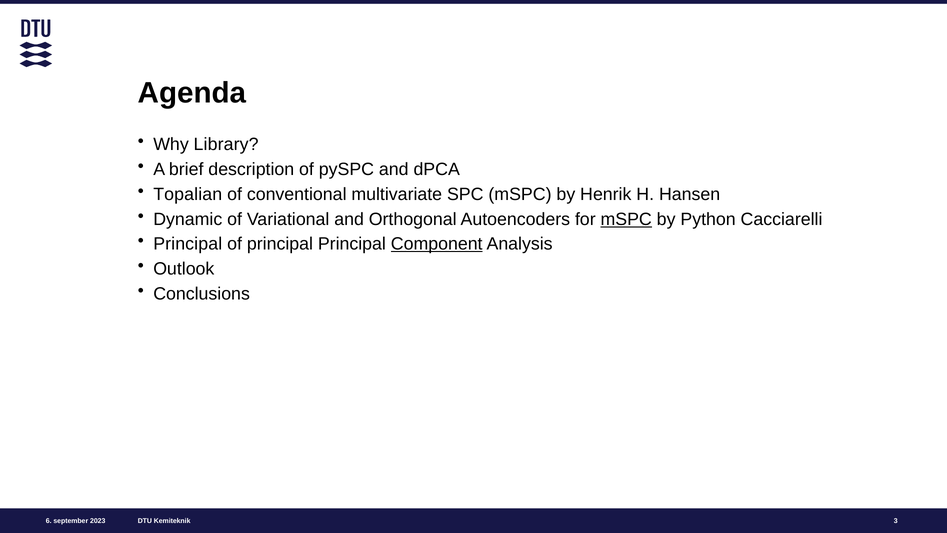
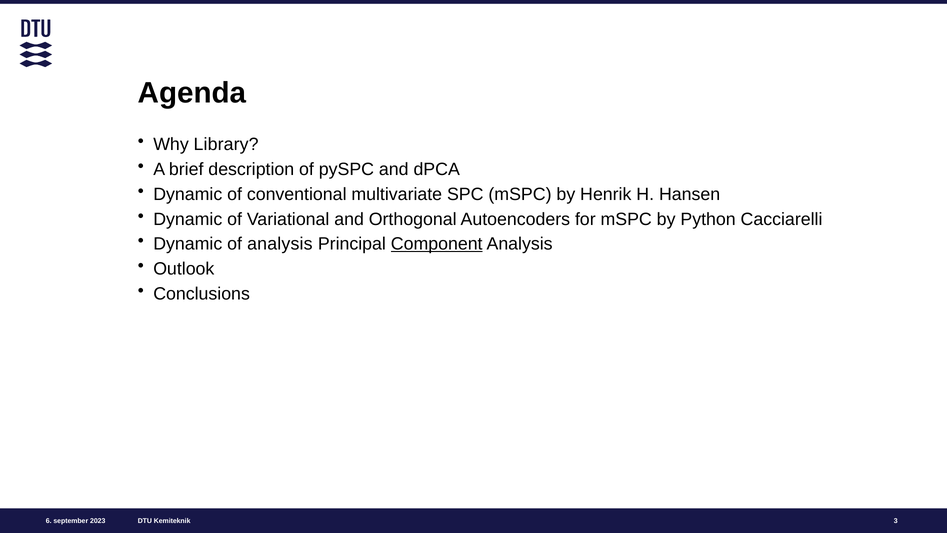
Topalian: Topalian -> Dynamic (188, 194)
mSPC underline: present -> none (626, 219)
Principal: Principal -> Dynamic (188, 244)
of principal: principal -> analysis (280, 244)
